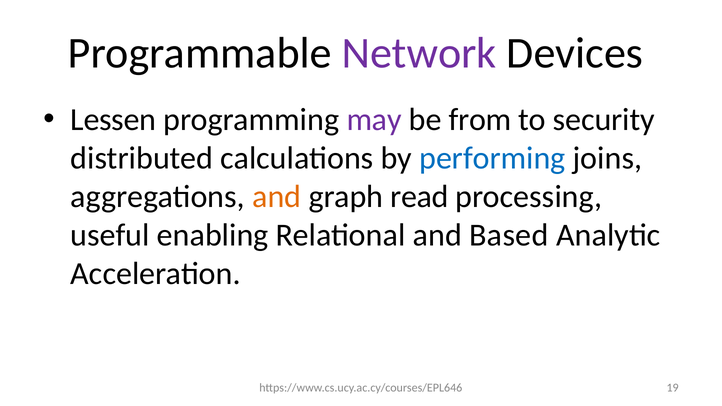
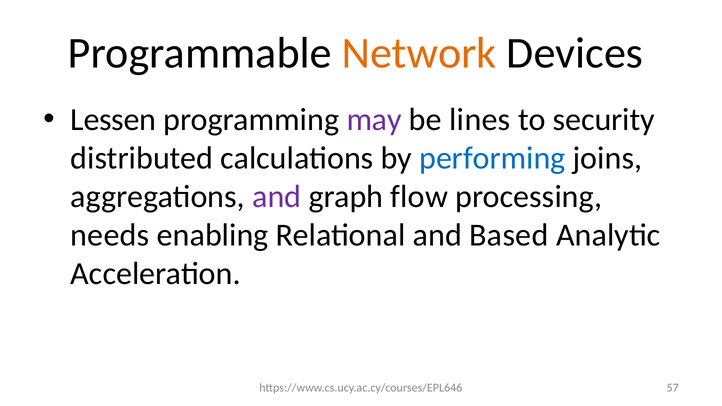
Network colour: purple -> orange (419, 53)
from: from -> lines (480, 120)
and colour: orange -> purple (277, 197)
read: read -> flow (419, 197)
useful: useful -> needs (110, 235)
19: 19 -> 57 (673, 388)
